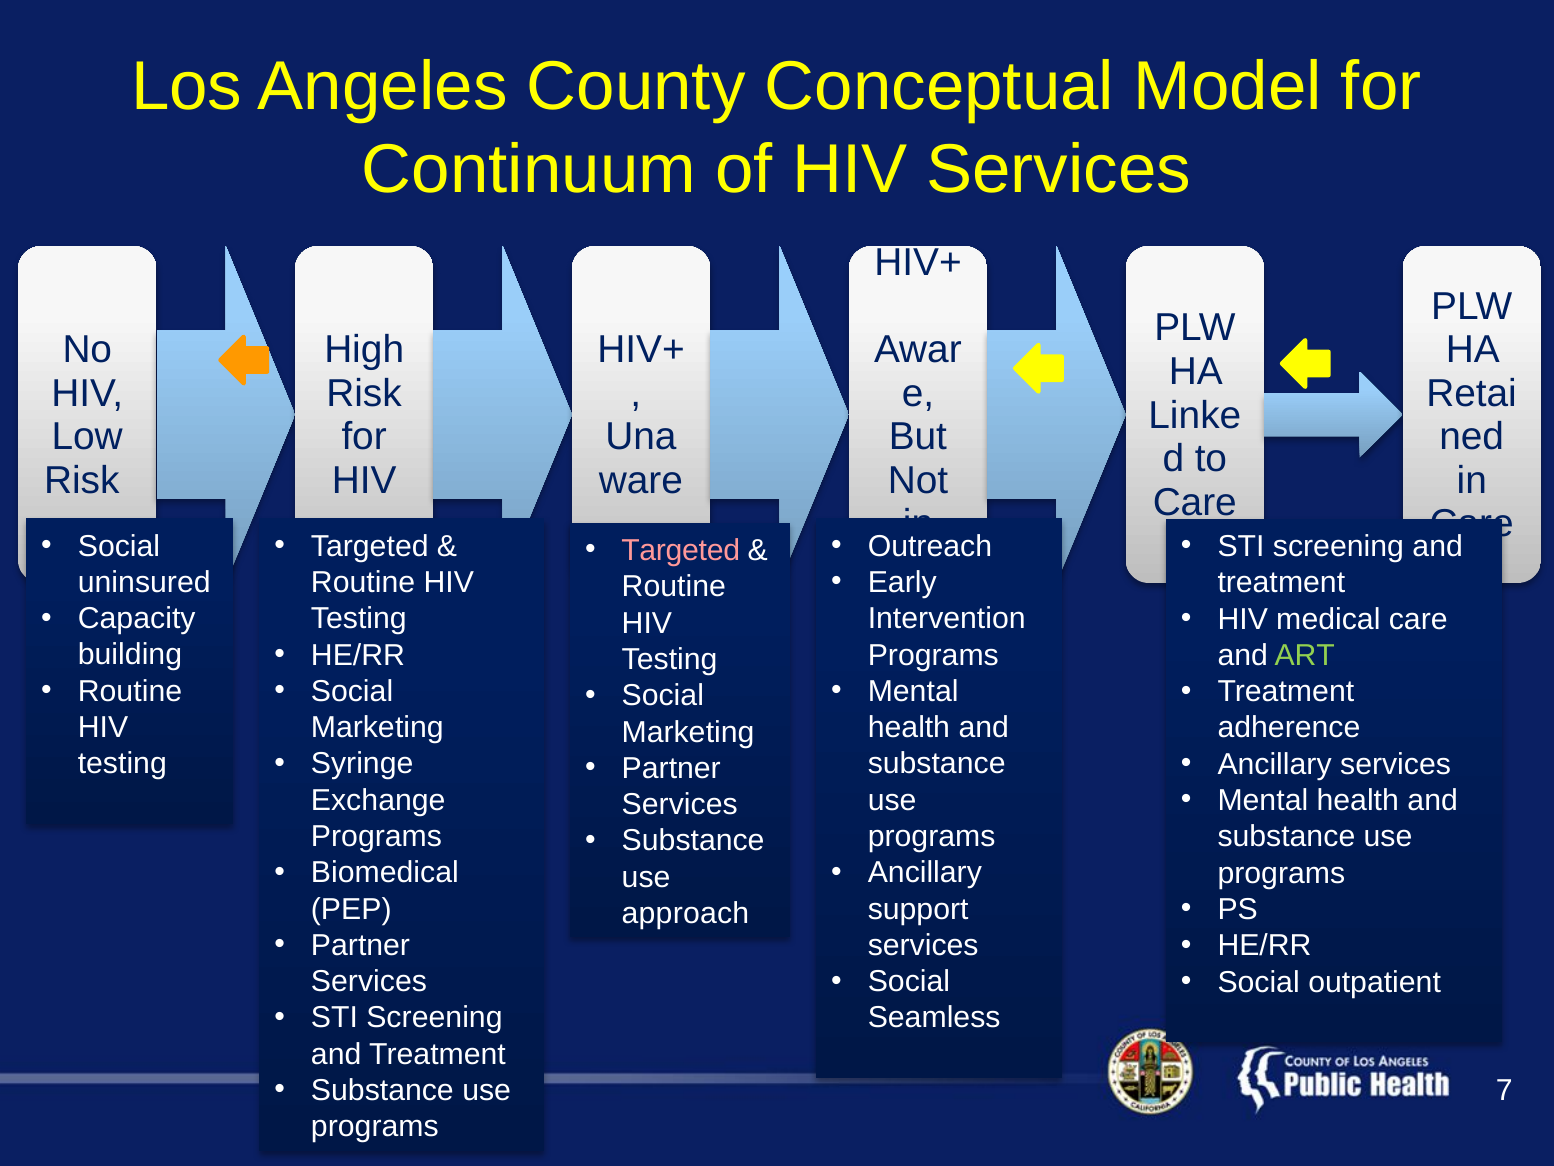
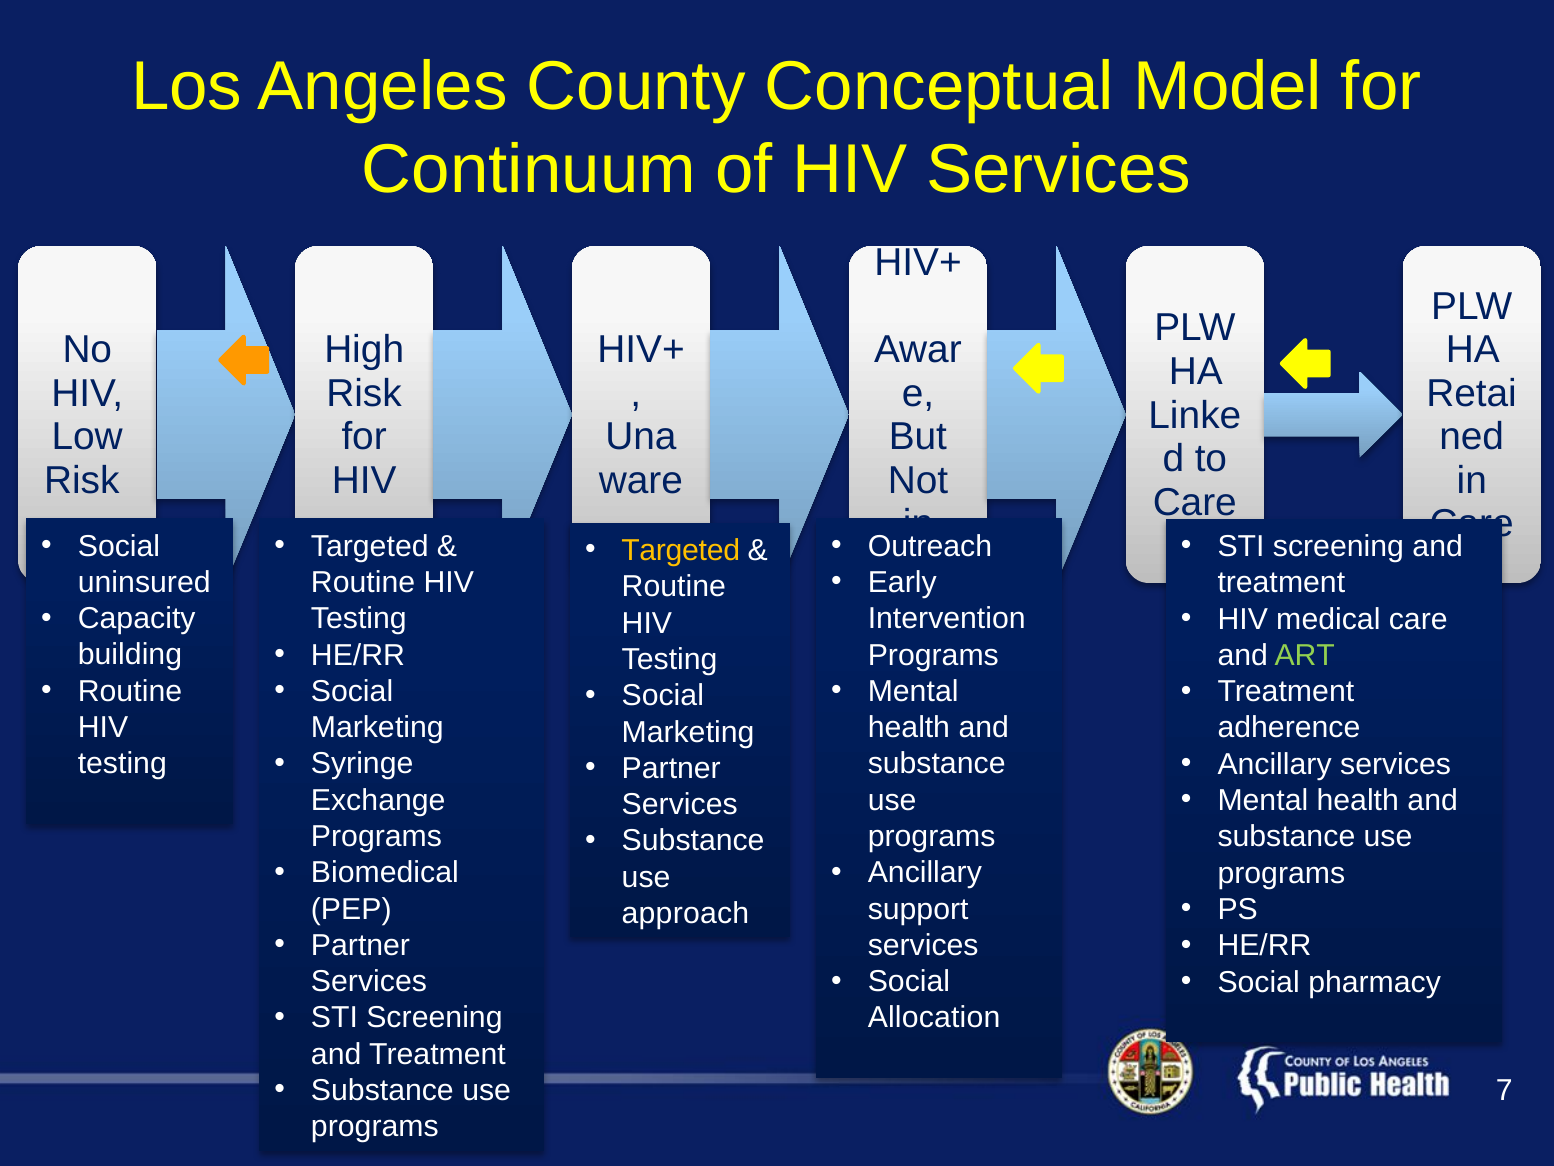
Targeted colour: pink -> yellow (681, 550)
outpatient: outpatient -> pharmacy (1375, 982)
Seamless: Seamless -> Allocation (934, 1018)
